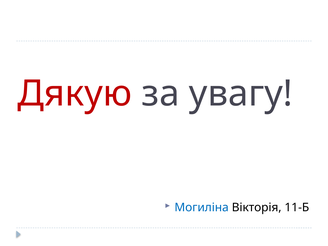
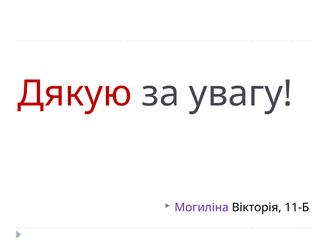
Могиліна colour: blue -> purple (202, 207)
